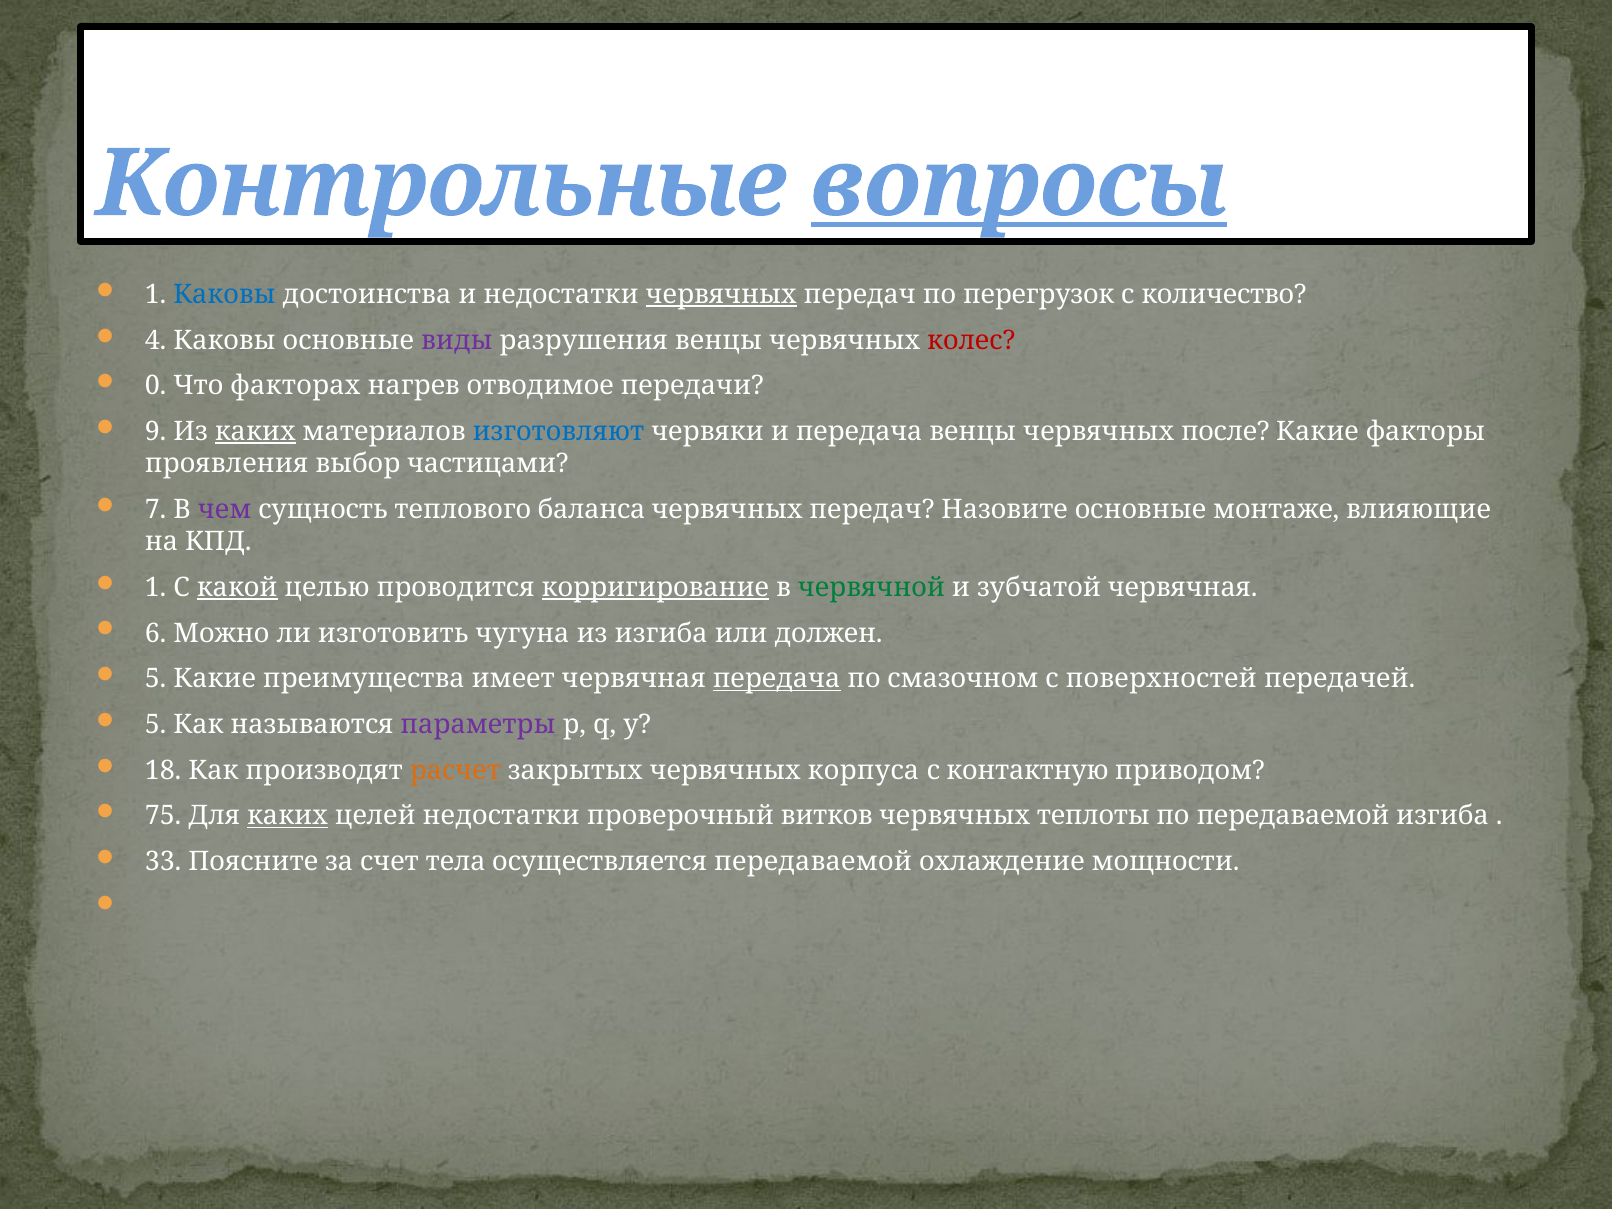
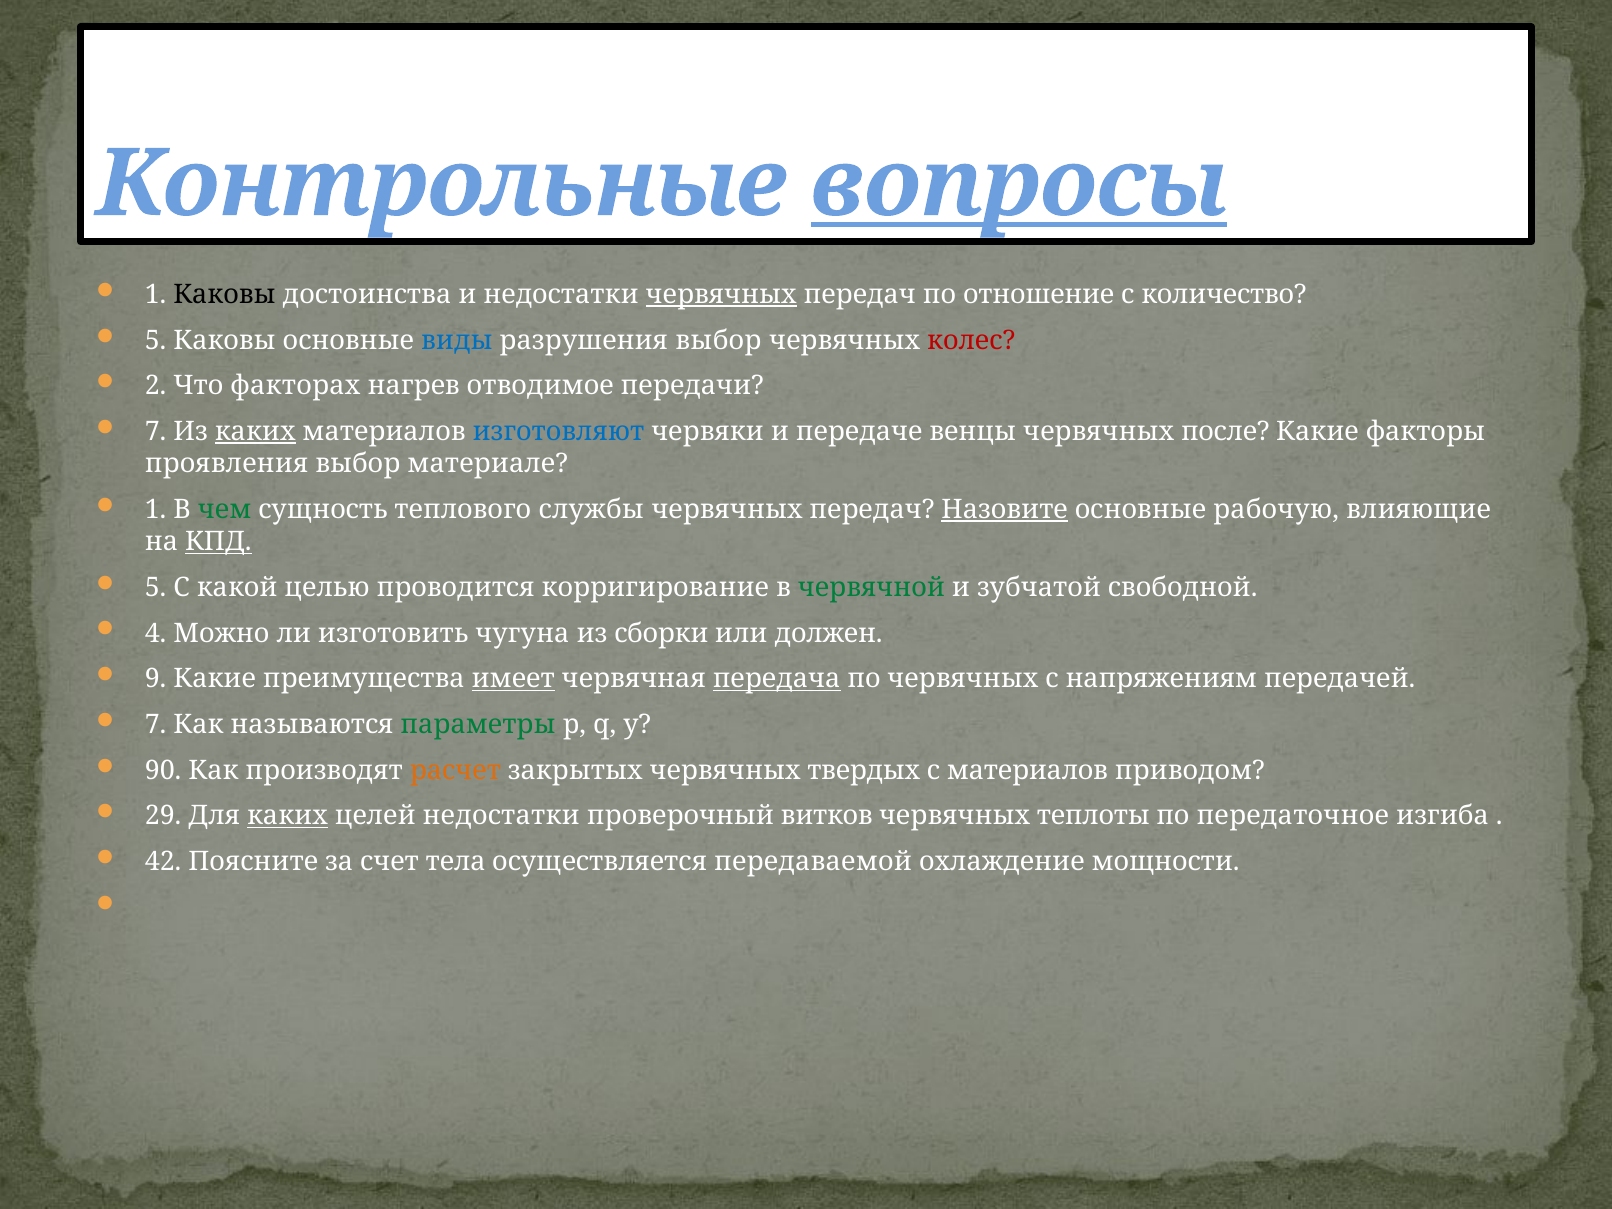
Каковы colour: blue -> black (225, 295)
перегрузок: перегрузок -> отношение (1039, 295)
4: 4 -> 5 (156, 340)
виды colour: purple -> blue (457, 340)
разрушения венцы: венцы -> выбор (718, 340)
0: 0 -> 2 (156, 386)
9: 9 -> 7 (156, 432)
и передача: передача -> передаче (859, 432)
частицами: частицами -> материале (488, 464)
7: 7 -> 1 (156, 510)
чем colour: purple -> green (225, 510)
баланса: баланса -> службы (591, 510)
Назовите underline: none -> present (1005, 510)
монтаже: монтаже -> рабочую (1276, 510)
КПД underline: none -> present (218, 542)
1: 1 -> 5 (156, 588)
какой underline: present -> none (237, 588)
корригирование underline: present -> none (655, 588)
зубчатой червячная: червячная -> свободной (1183, 588)
6: 6 -> 4 (156, 633)
из изгиба: изгиба -> сборки (661, 633)
5: 5 -> 9 (156, 679)
имеет underline: none -> present (513, 679)
по смазочном: смазочном -> червячных (963, 679)
поверхностей: поверхностей -> напряжениям (1161, 679)
5: 5 -> 7 (156, 725)
параметры colour: purple -> green (478, 725)
18: 18 -> 90 (163, 770)
корпуса: корпуса -> твердых (864, 770)
с контактную: контактную -> материалов (1028, 770)
75: 75 -> 29 (163, 816)
по передаваемой: передаваемой -> передаточное (1293, 816)
33: 33 -> 42 (163, 862)
